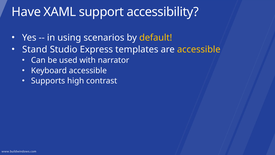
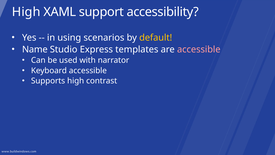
Have: Have -> High (26, 12)
Stand: Stand -> Name (35, 49)
accessible colour: yellow -> pink (199, 49)
